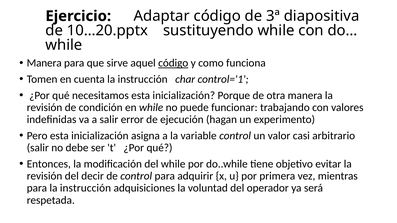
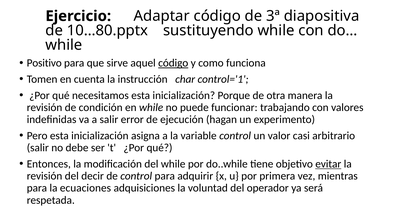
10…20.pptx: 10…20.pptx -> 10…80.pptx (107, 31)
Manera: Manera -> Positivo (44, 63)
evitar underline: none -> present (328, 164)
para la instrucción: instrucción -> ecuaciones (85, 188)
